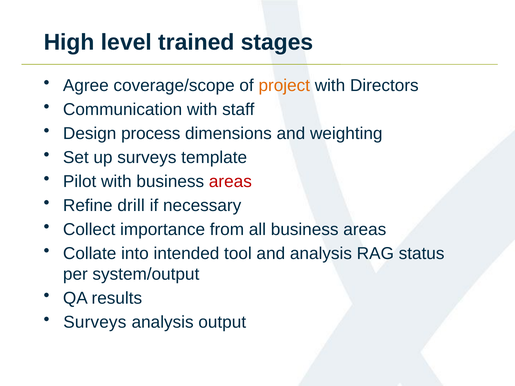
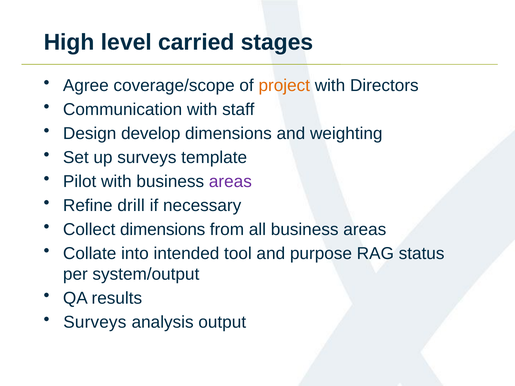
trained: trained -> carried (196, 42)
process: process -> develop (151, 134)
areas colour: red -> purple (230, 182)
Collect importance: importance -> dimensions (163, 230)
and analysis: analysis -> purpose (321, 254)
